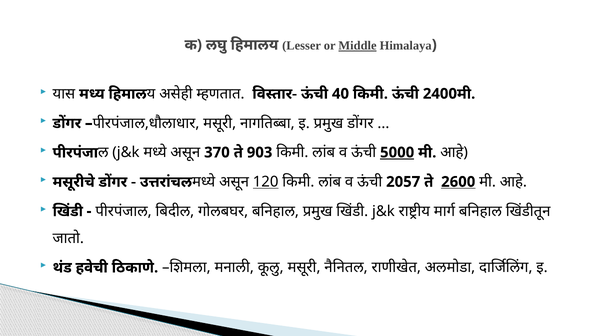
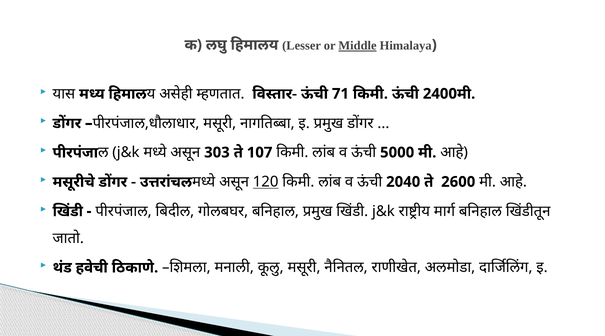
40: 40 -> 71 (340, 94)
370: 370 -> 303 (217, 153)
903: 903 -> 107 (260, 153)
5000 underline: present -> none (397, 153)
2057: 2057 -> 2040 (403, 182)
2600 underline: present -> none (458, 182)
